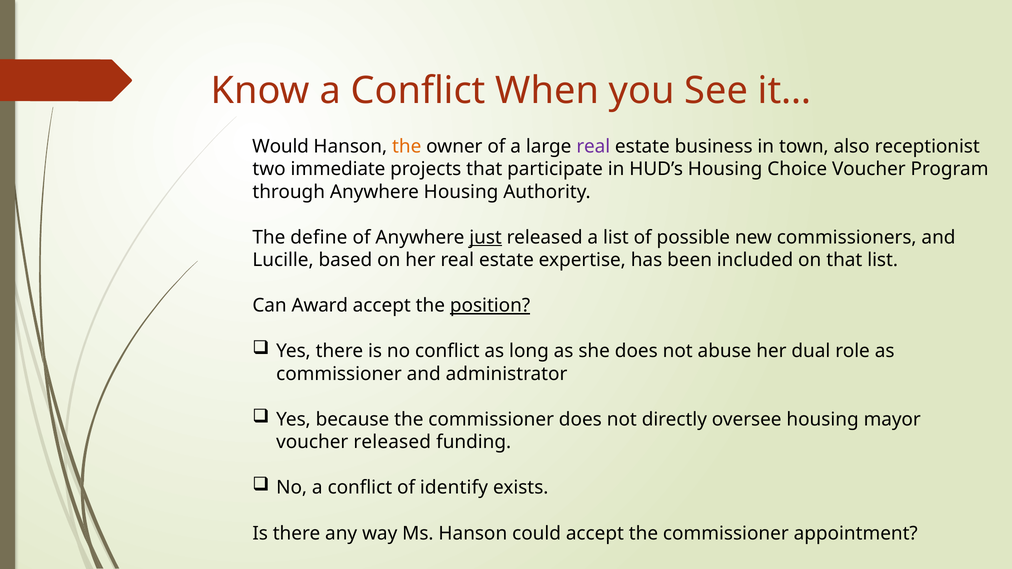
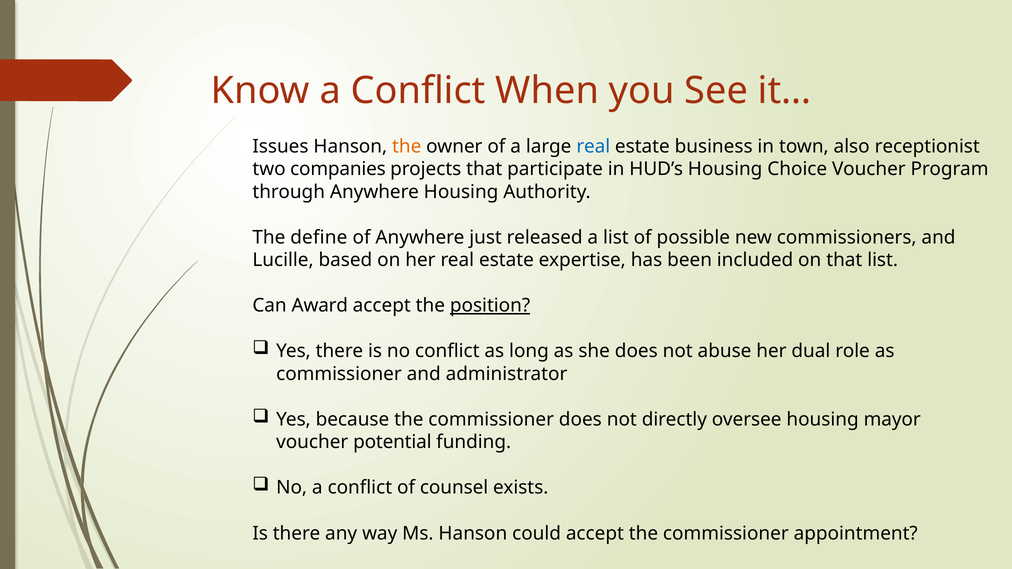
Would: Would -> Issues (280, 146)
real colour: purple -> blue (593, 146)
immediate: immediate -> companies (338, 169)
just underline: present -> none (486, 237)
voucher released: released -> potential (392, 442)
identify: identify -> counsel (454, 488)
